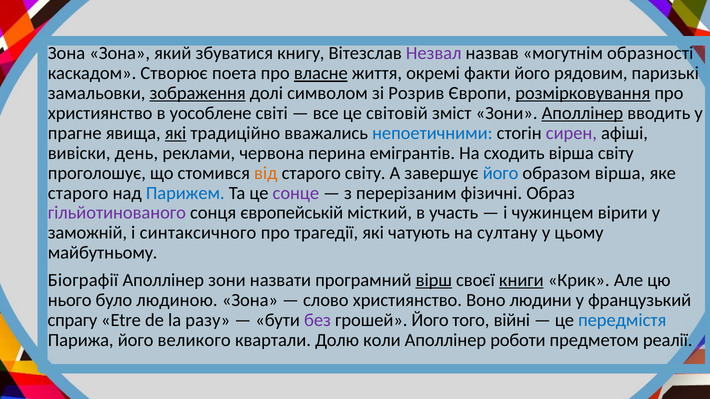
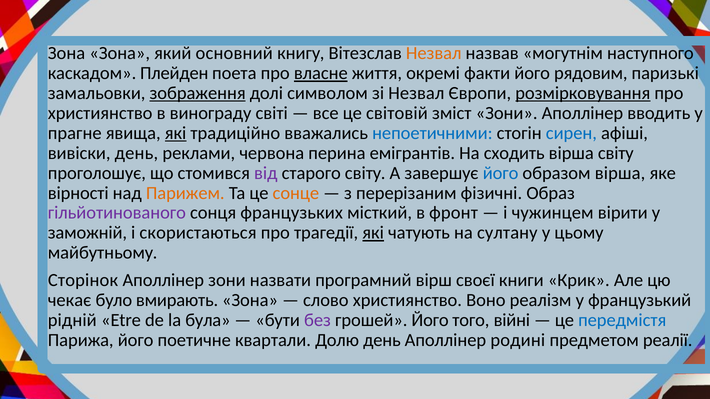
збуватися: збуватися -> основний (234, 53)
Незвал colour: purple -> orange (434, 53)
образності: образності -> наступного (650, 53)
Створює: Створює -> Плейден (174, 73)
зі Розрив: Розрив -> Незвал (416, 93)
уособлене: уособлене -> винограду (211, 113)
Аполлінер underline: present -> none (582, 113)
сирен colour: purple -> blue (571, 133)
від colour: orange -> purple (266, 173)
старого: старого -> вірності (78, 193)
Парижем colour: blue -> orange (185, 193)
сонце colour: purple -> orange (296, 193)
європейській: європейській -> французьких (292, 213)
участь: участь -> фронт (454, 213)
синтаксичного: синтаксичного -> скористаються (198, 233)
які underline: none -> present (373, 233)
Біографії: Біографії -> Сторінок (83, 280)
вірш underline: present -> none (434, 280)
книги underline: present -> none (521, 280)
нього: нього -> чекає (70, 300)
людиною: людиною -> вмирають (177, 300)
людини: людини -> реалізм (541, 300)
спрагу: спрагу -> рідній (72, 320)
разу: разу -> була (208, 320)
великого: великого -> поетичне (194, 340)
Долю коли: коли -> день (382, 340)
роботи: роботи -> родині (518, 340)
